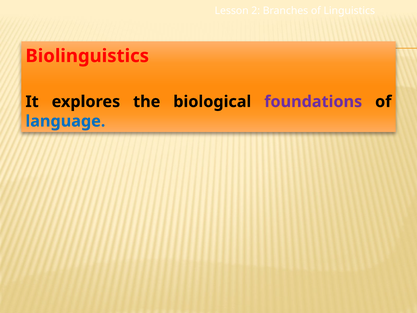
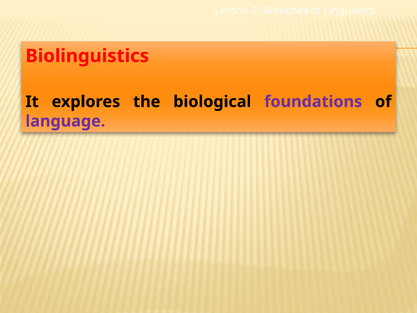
language colour: blue -> purple (65, 121)
